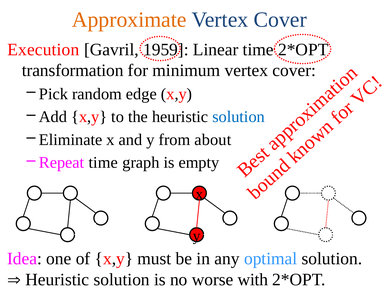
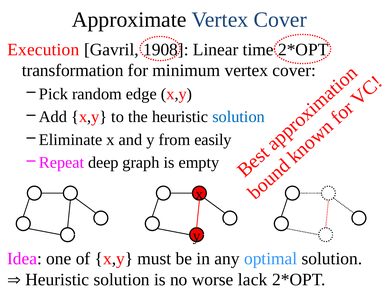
Approximate colour: orange -> black (129, 20)
1959: 1959 -> 1908 (166, 50)
about: about -> easily (213, 140)
Repeat time: time -> deep (103, 163)
with: with -> lack (253, 280)
